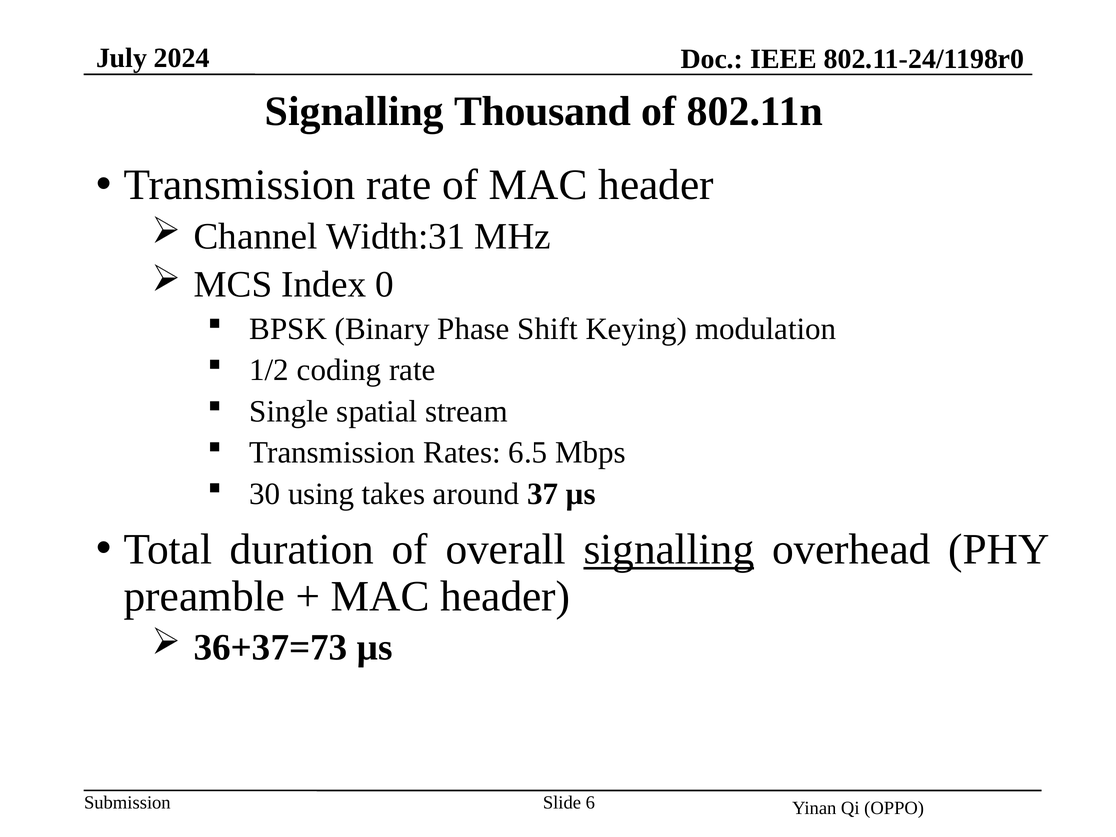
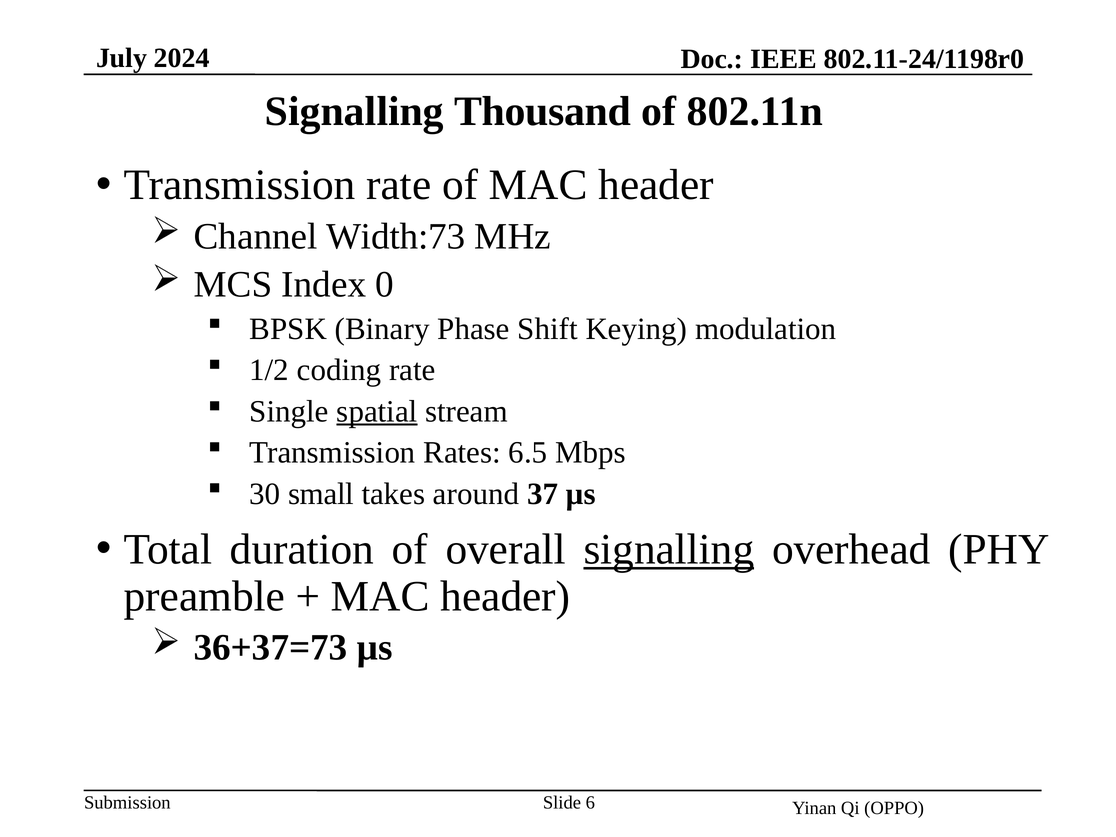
Width:31: Width:31 -> Width:73 (396, 236)
spatial underline: none -> present (377, 411)
using: using -> small (321, 494)
